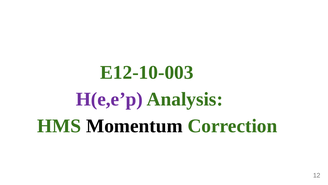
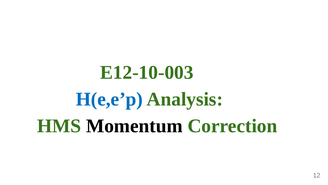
H(e,e’p colour: purple -> blue (109, 99)
